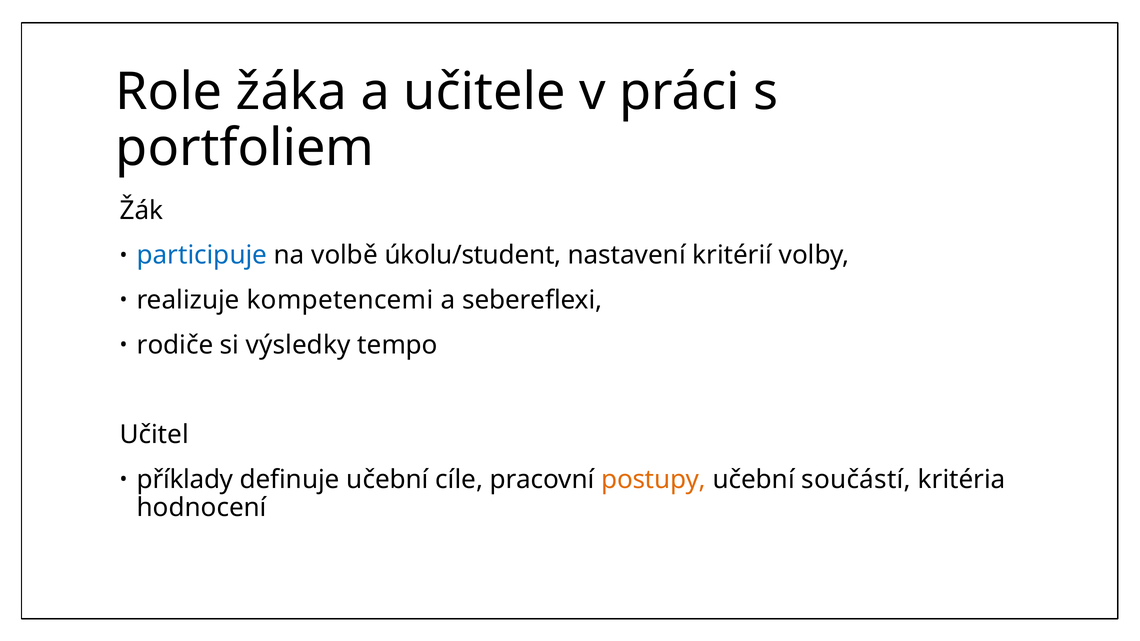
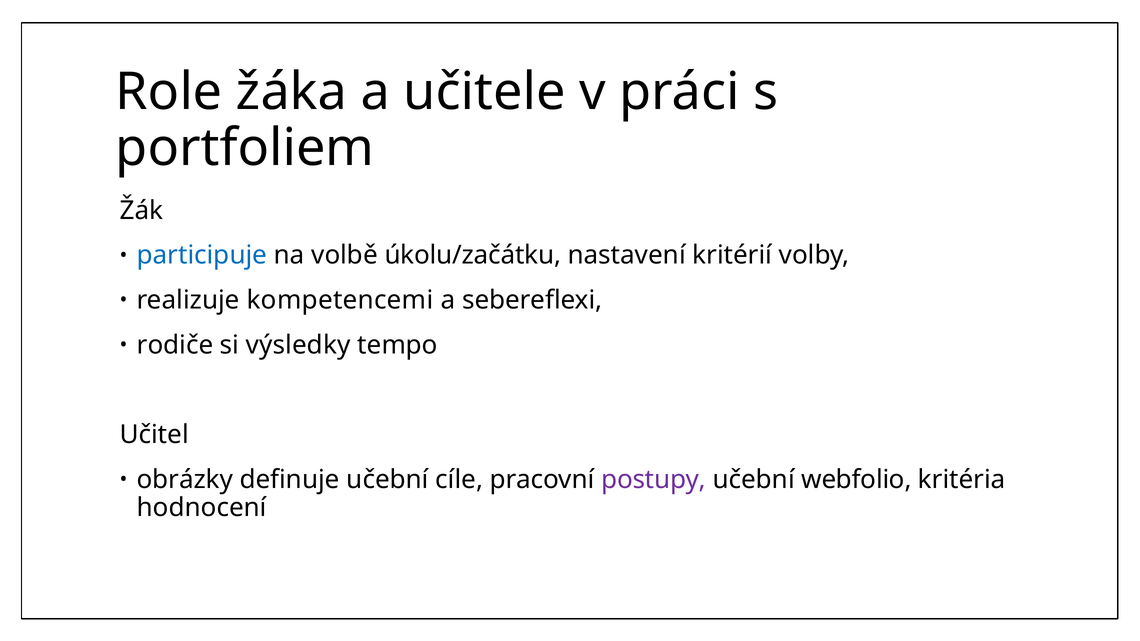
úkolu/student: úkolu/student -> úkolu/začátku (473, 255)
příklady: příklady -> obrázky (185, 480)
postupy colour: orange -> purple (654, 480)
součástí: součástí -> webfolio (856, 480)
